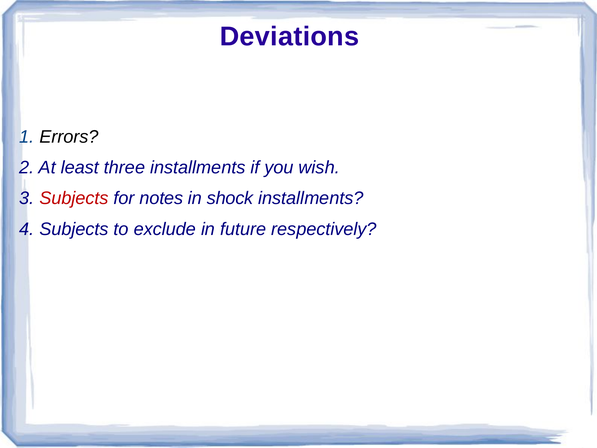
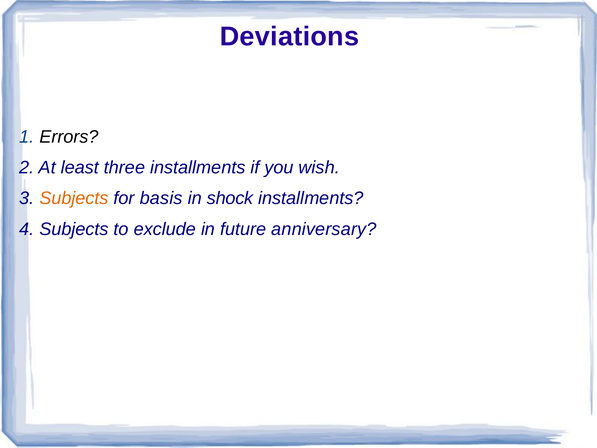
Subjects colour: red -> orange (74, 198)
notes: notes -> basis (161, 198)
respectively: respectively -> anniversary (324, 229)
